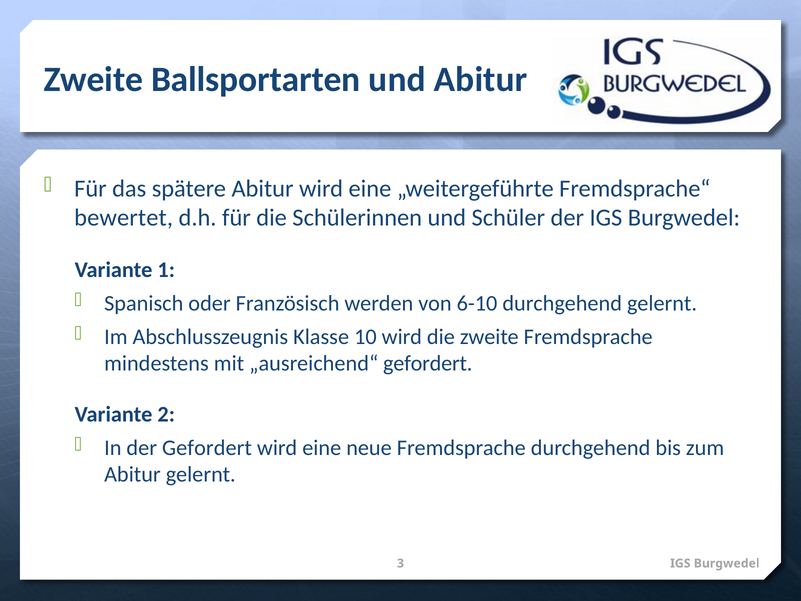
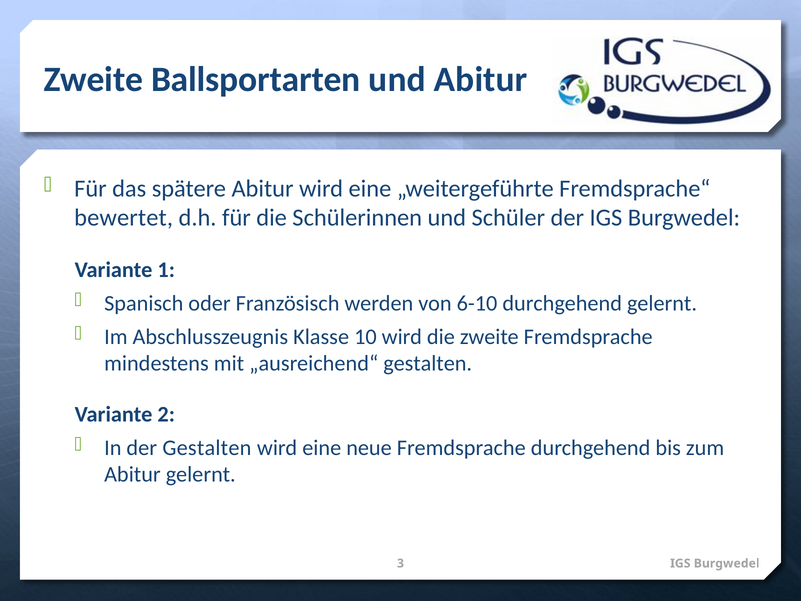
„ausreichend“ gefordert: gefordert -> gestalten (428, 363)
der Gefordert: Gefordert -> Gestalten (207, 448)
